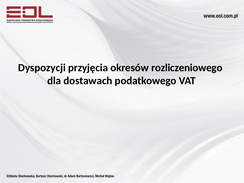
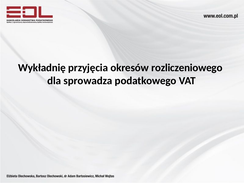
Dyspozycji: Dyspozycji -> Wykładnię (42, 68)
dostawach: dostawach -> sprowadza (88, 81)
